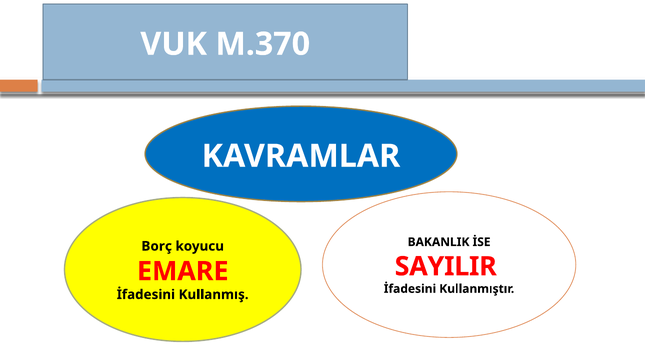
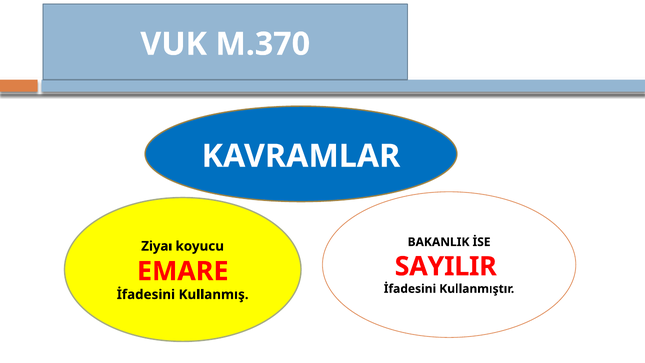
Borç: Borç -> Ziyaı (157, 246)
